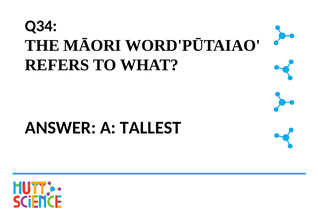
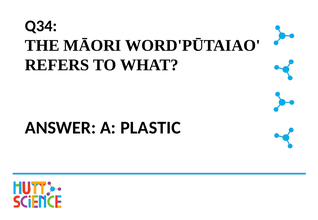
TALLEST: TALLEST -> PLASTIC (151, 128)
